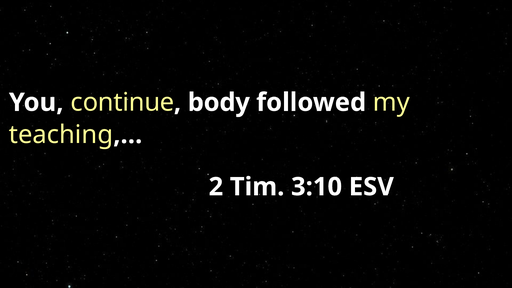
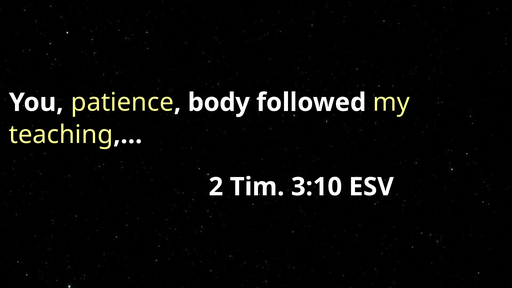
continue: continue -> patience (122, 102)
